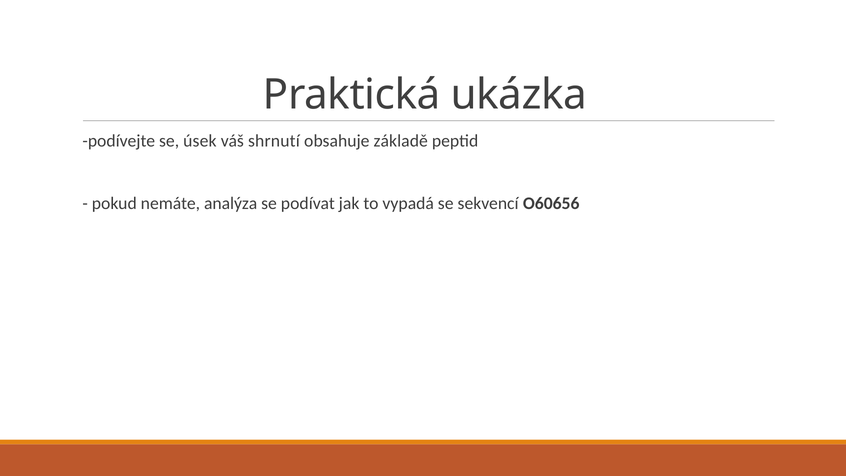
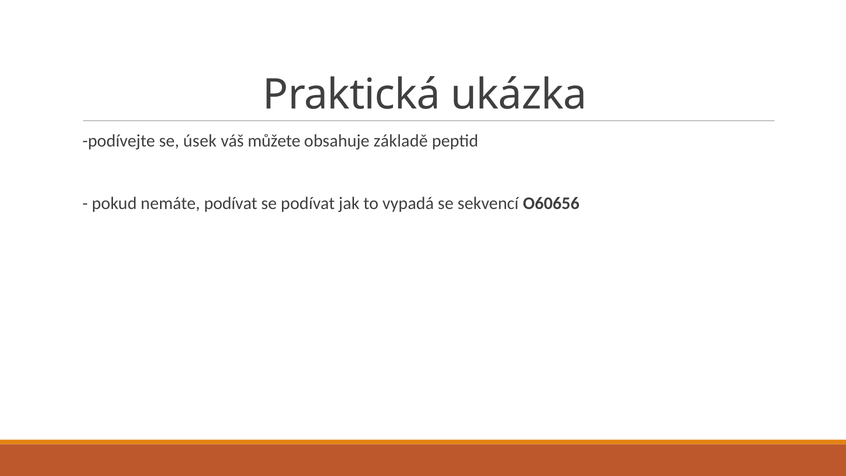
shrnutí: shrnutí -> můžete (274, 141)
nemáte analýza: analýza -> podívat (231, 203)
